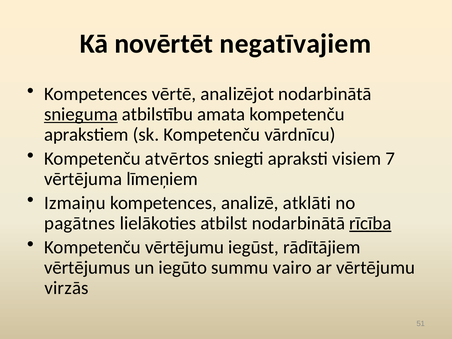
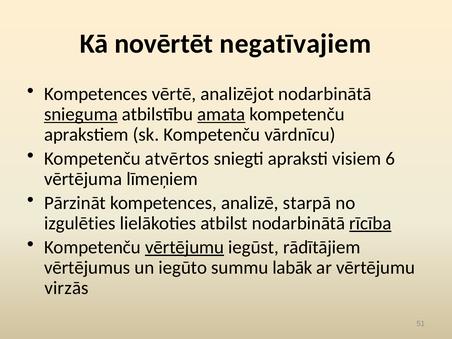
amata underline: none -> present (221, 114)
7: 7 -> 6 (390, 159)
Izmaiņu: Izmaiņu -> Pārzināt (75, 203)
atklāti: atklāti -> starpā (307, 203)
pagātnes: pagātnes -> izgulēties (80, 223)
vērtējumu underline: none -> present (185, 247)
vairo: vairo -> labāk (292, 268)
